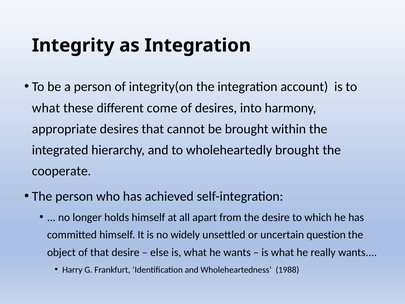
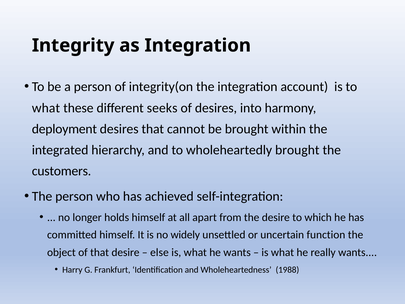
come: come -> seeks (162, 108)
appropriate: appropriate -> deployment (64, 129)
cooperate: cooperate -> customers (62, 171)
question: question -> function (326, 235)
